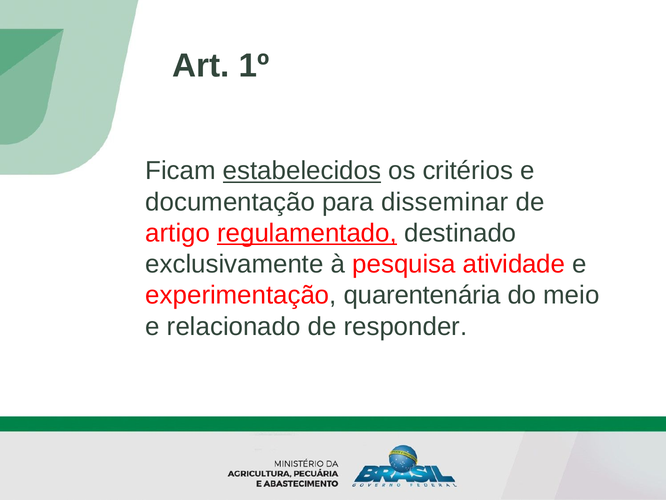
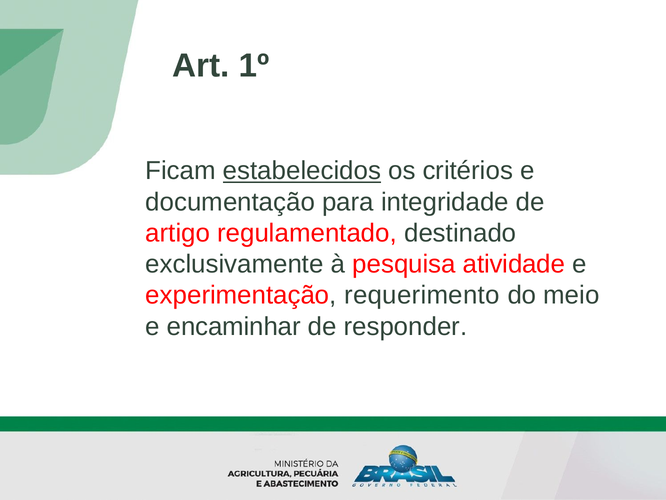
disseminar: disseminar -> integridade (445, 202)
regulamentado underline: present -> none (307, 233)
quarentenária: quarentenária -> requerimento (422, 295)
relacionado: relacionado -> encaminhar (234, 326)
